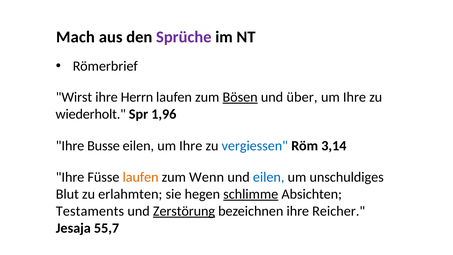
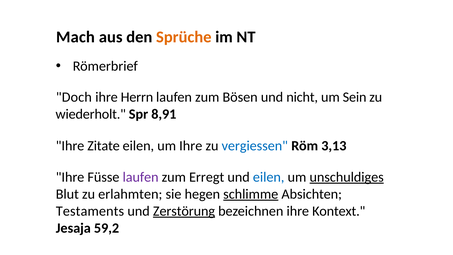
Sprüche colour: purple -> orange (184, 37)
Wirst: Wirst -> Doch (74, 97)
Bösen underline: present -> none (240, 97)
über: über -> nicht (302, 97)
Ihre: Ihre -> Sein (355, 97)
1,96: 1,96 -> 8,91 (164, 114)
Busse: Busse -> Zitate (104, 146)
3,14: 3,14 -> 3,13 (334, 146)
laufen colour: orange -> purple (141, 177)
Wenn: Wenn -> Erregt (207, 177)
unschuldiges underline: none -> present (347, 177)
Reicher: Reicher -> Kontext (339, 211)
55,7: 55,7 -> 59,2 (107, 228)
